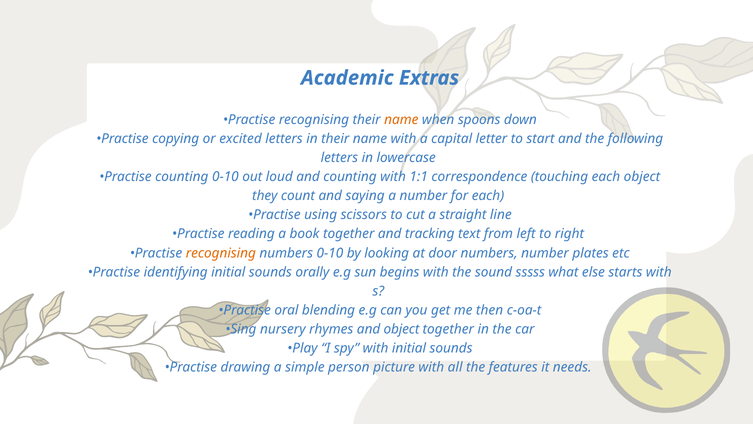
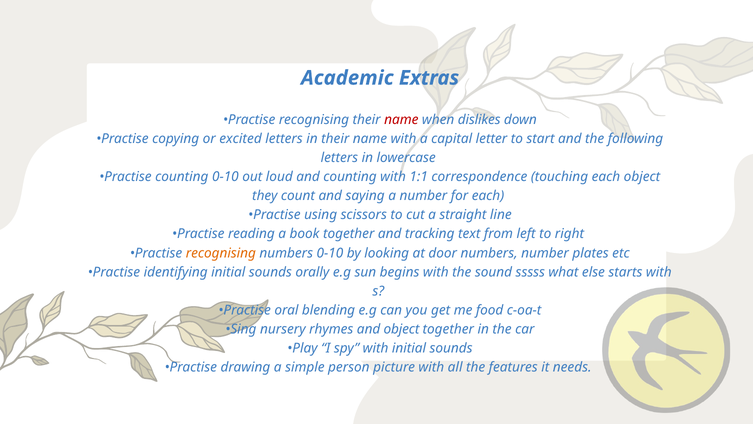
name colour: orange -> red (401, 120)
spoons: spoons -> dislikes (479, 120)
then: then -> food (490, 310)
